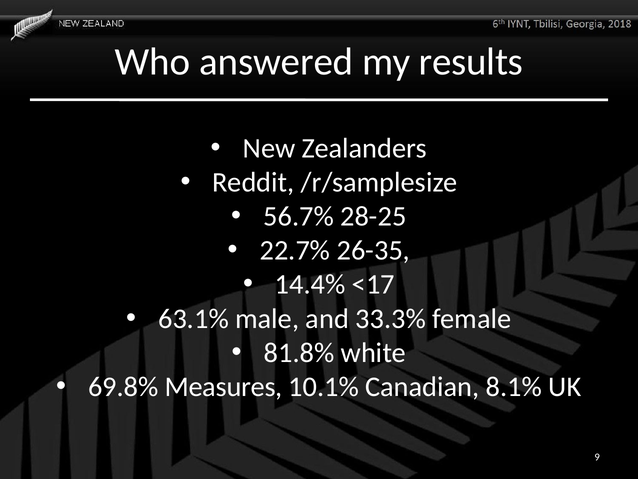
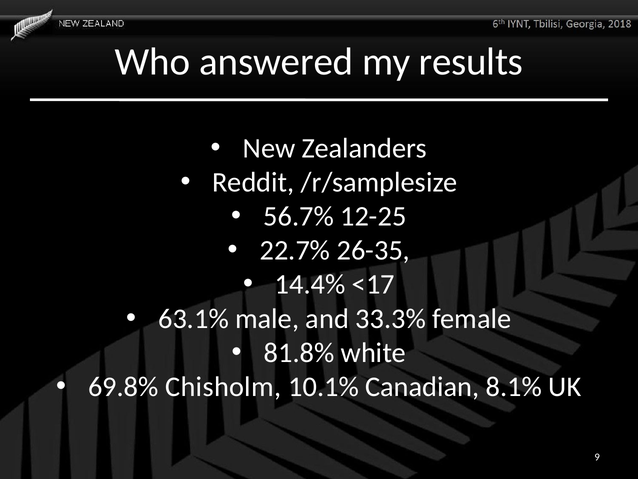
28-25: 28-25 -> 12-25 (373, 216)
Measures: Measures -> Chisholm (223, 386)
